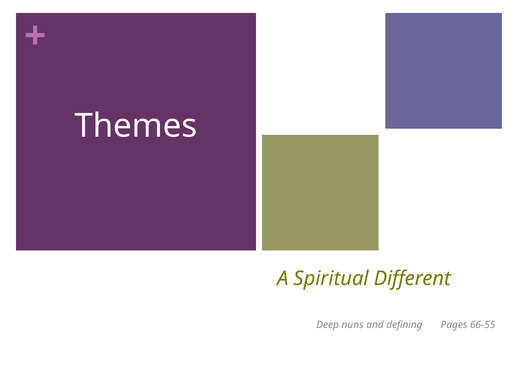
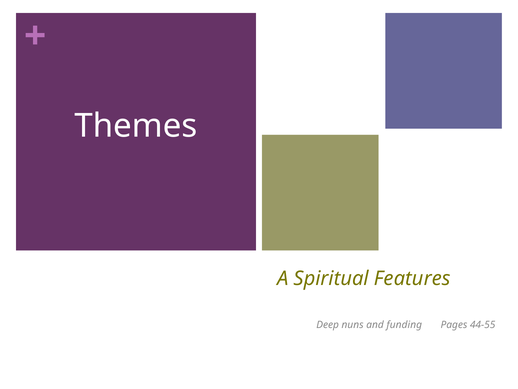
Different: Different -> Features (412, 278)
defining: defining -> funding (404, 324)
66-55: 66-55 -> 44-55 (483, 324)
